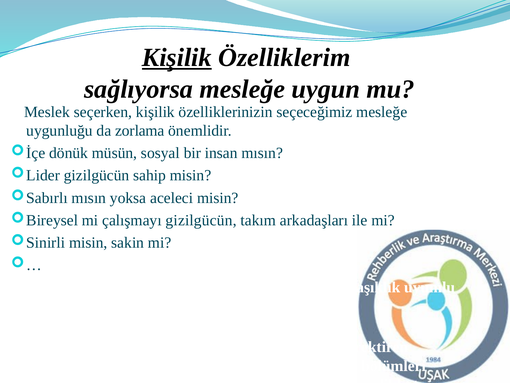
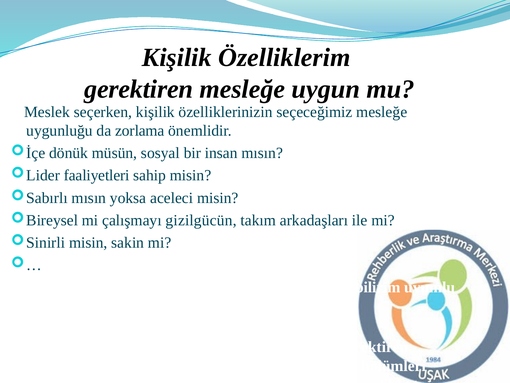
Kişilik underline: present -> none (177, 57)
sağlıyorsa: sağlıyorsa -> gerektiren (139, 89)
gizilgücün: gizilgücün -> faaliyetleri (97, 175)
karmaşıklık: karmaşıklık -> edinebilirim (360, 287)
